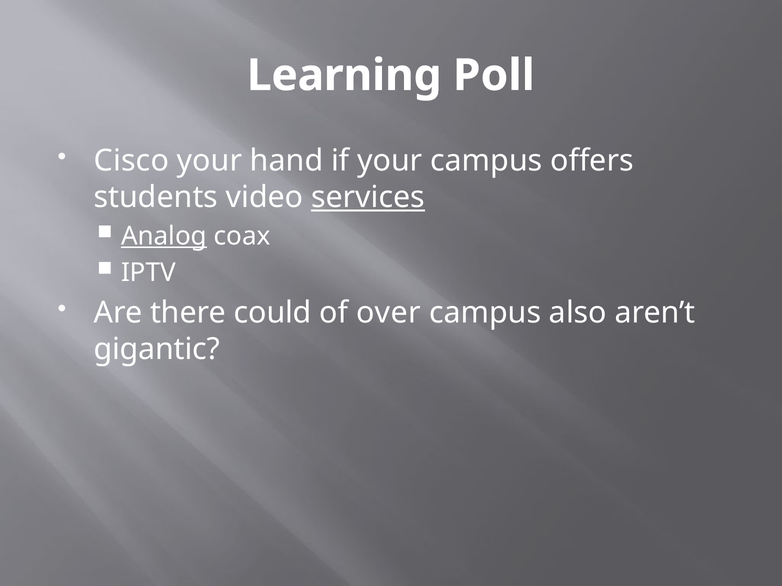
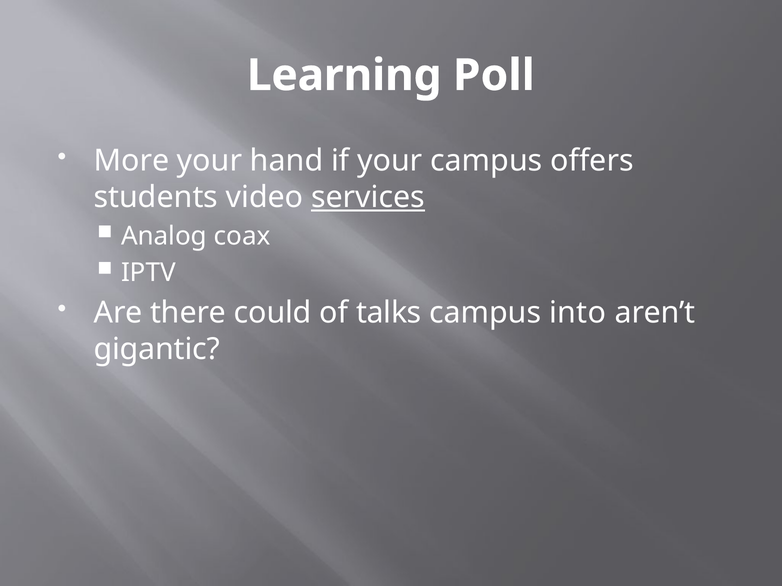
Cisco: Cisco -> More (131, 161)
Analog underline: present -> none (164, 236)
over: over -> talks (389, 313)
also: also -> into (578, 313)
